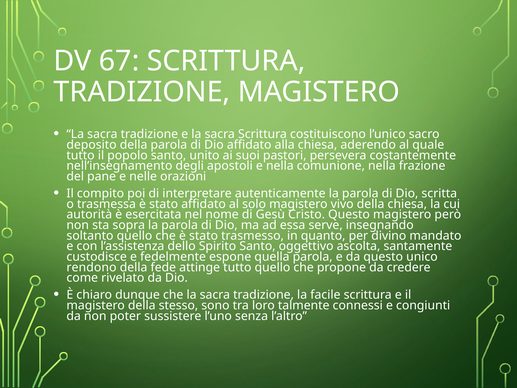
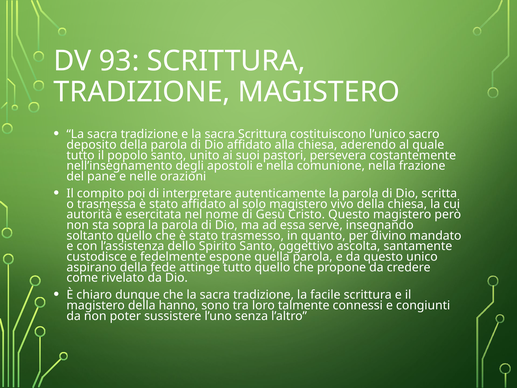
67: 67 -> 93 (119, 61)
rendono: rendono -> aspirano (92, 267)
stesso: stesso -> hanno (178, 305)
